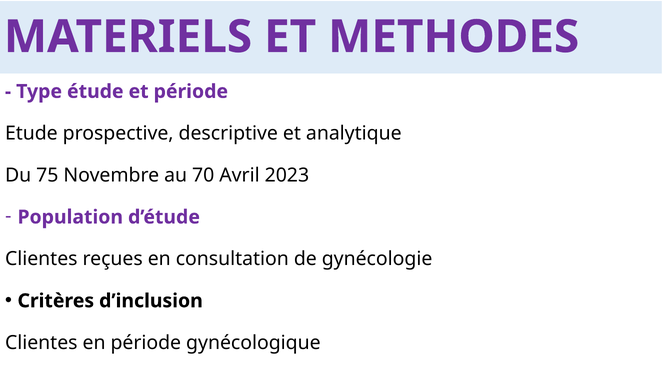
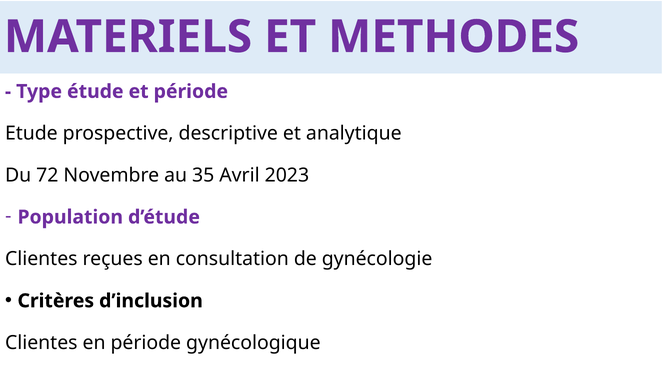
75: 75 -> 72 (47, 175)
70: 70 -> 35 (203, 175)
